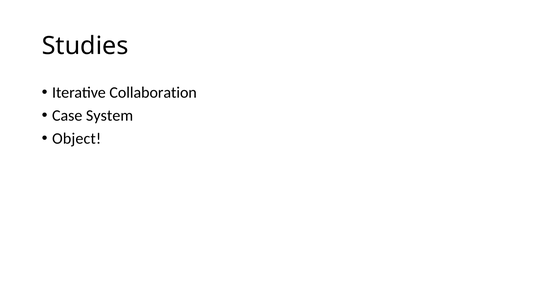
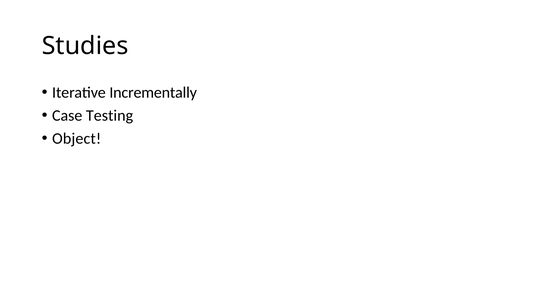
Collaboration: Collaboration -> Incrementally (153, 93)
System: System -> Testing (110, 116)
